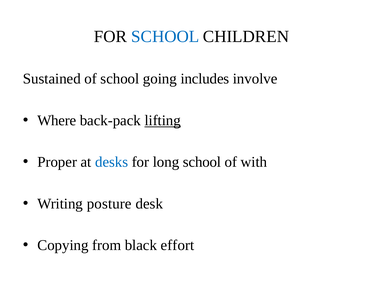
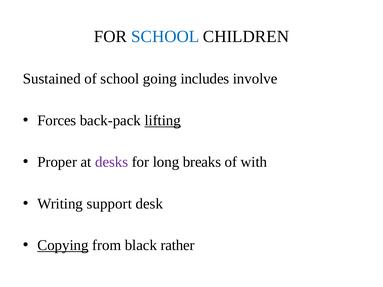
Where: Where -> Forces (57, 121)
desks colour: blue -> purple (112, 162)
long school: school -> breaks (202, 162)
posture: posture -> support (109, 204)
Copying underline: none -> present (63, 245)
effort: effort -> rather (178, 245)
